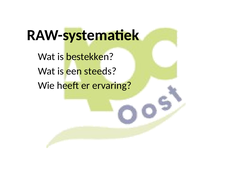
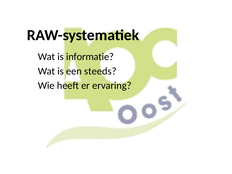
bestekken: bestekken -> informatie (90, 57)
